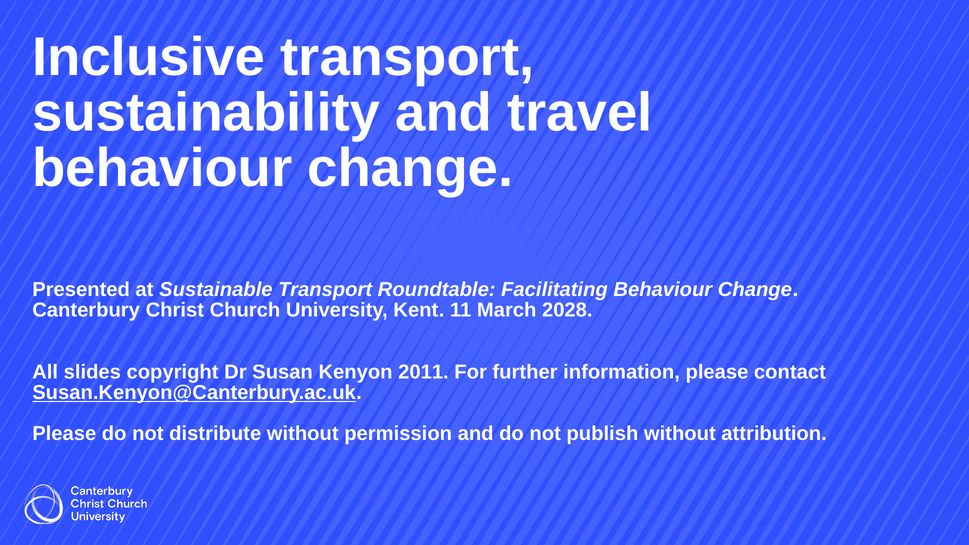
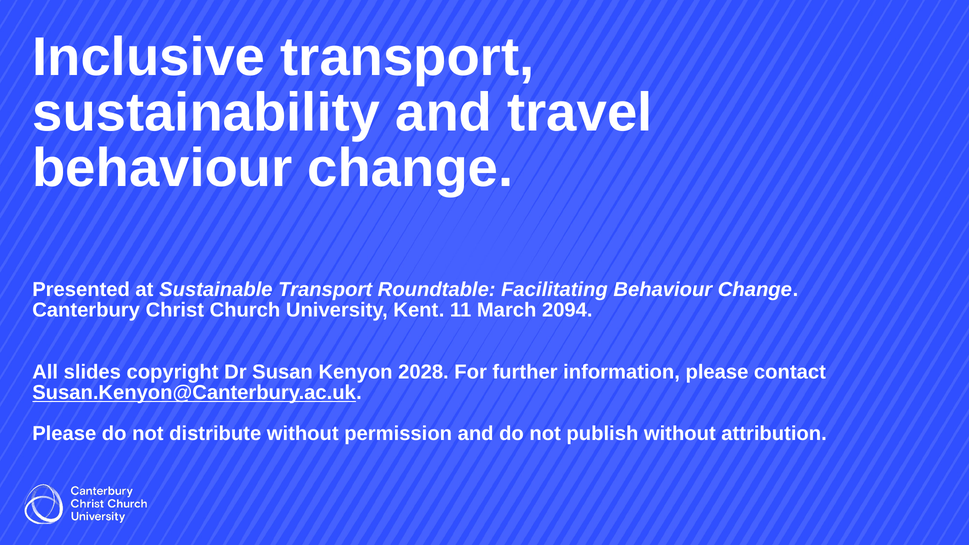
2028: 2028 -> 2094 (567, 310)
2011: 2011 -> 2028 (423, 372)
